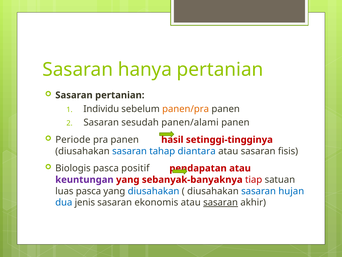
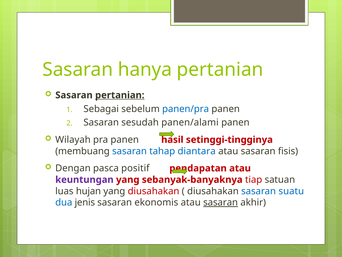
pertanian underline: none -> present (120, 95)
Individu: Individu -> Sebagai (101, 109)
panen/pra colour: orange -> blue (186, 109)
Periode: Periode -> Wilayah (73, 139)
diusahakan: diusahakan -> membuang (82, 151)
Biologis: Biologis -> Dengan (73, 168)
luas pasca: pasca -> hujan (88, 191)
diusahakan colour: blue -> red (154, 191)
hujan: hujan -> suatu (291, 191)
